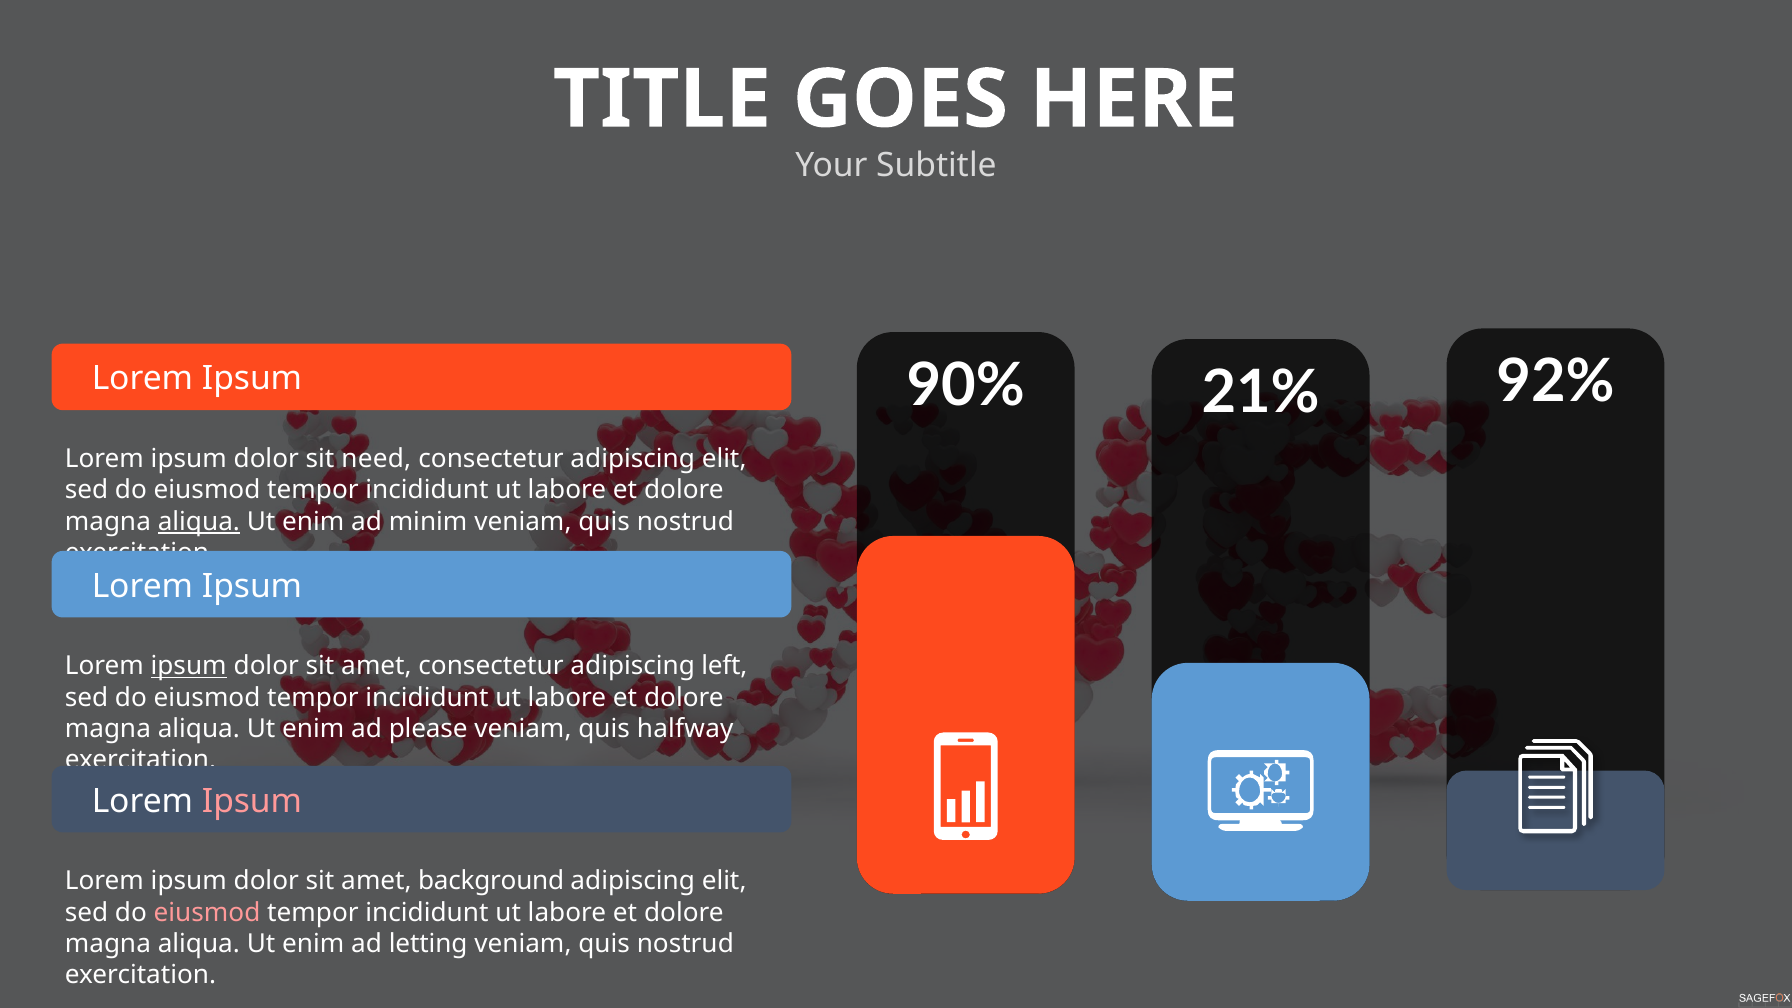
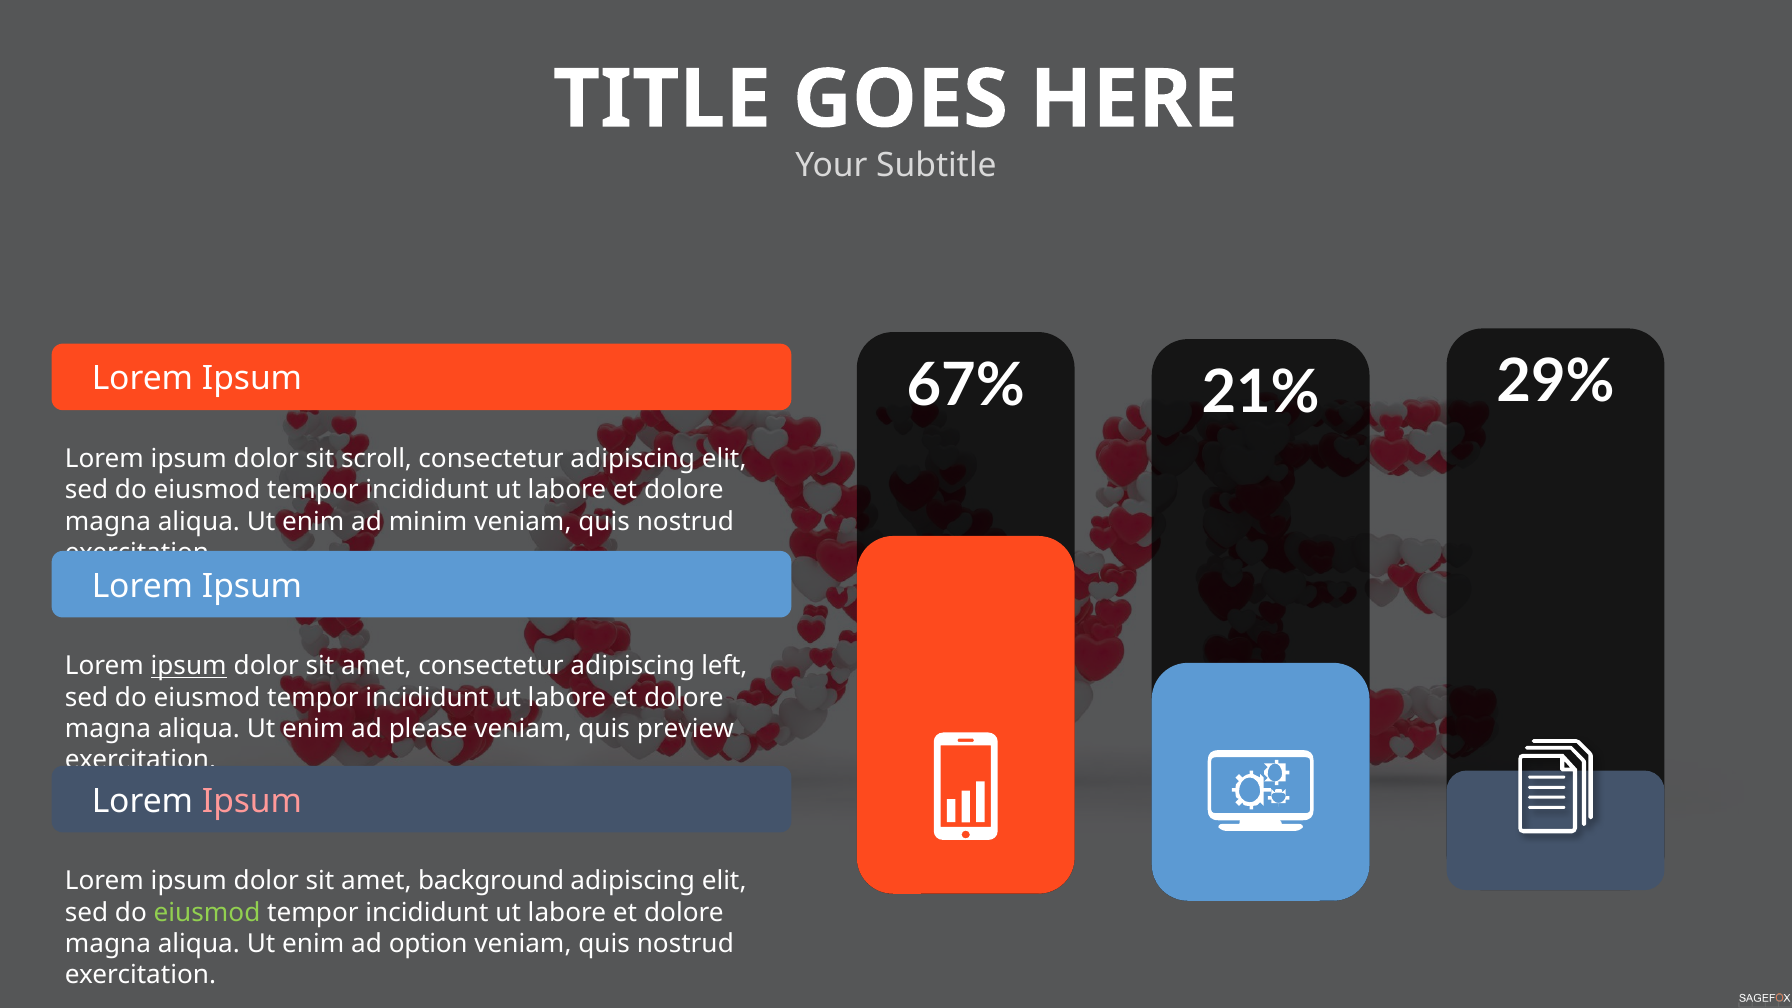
92%: 92% -> 29% (1555, 382)
90%: 90% -> 67% (966, 386)
need: need -> scroll (377, 459)
aliqua underline: present -> none (199, 522)
halfway: halfway -> preview (685, 729)
eiusmod colour: pink -> light green (207, 912)
letting: letting -> option (428, 944)
